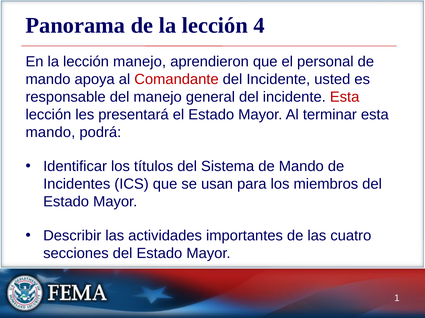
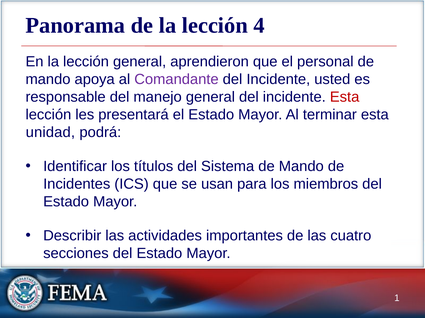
lección manejo: manejo -> general (140, 62)
Comandante colour: red -> purple (176, 79)
mando: mando -> unidad (50, 132)
